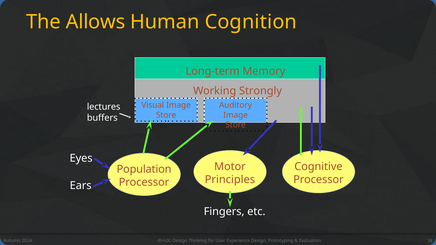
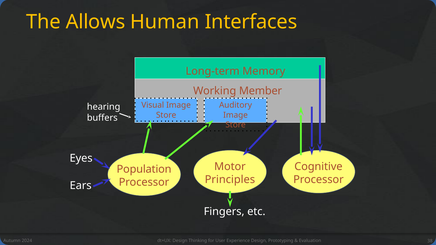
Cognition: Cognition -> Interfaces (251, 22)
Strongly: Strongly -> Member (261, 91)
lectures: lectures -> hearing (104, 107)
